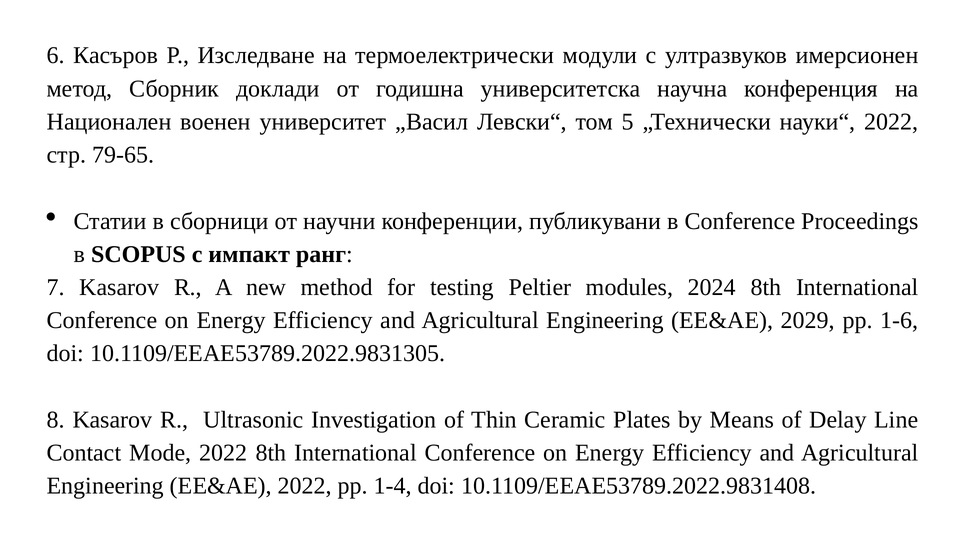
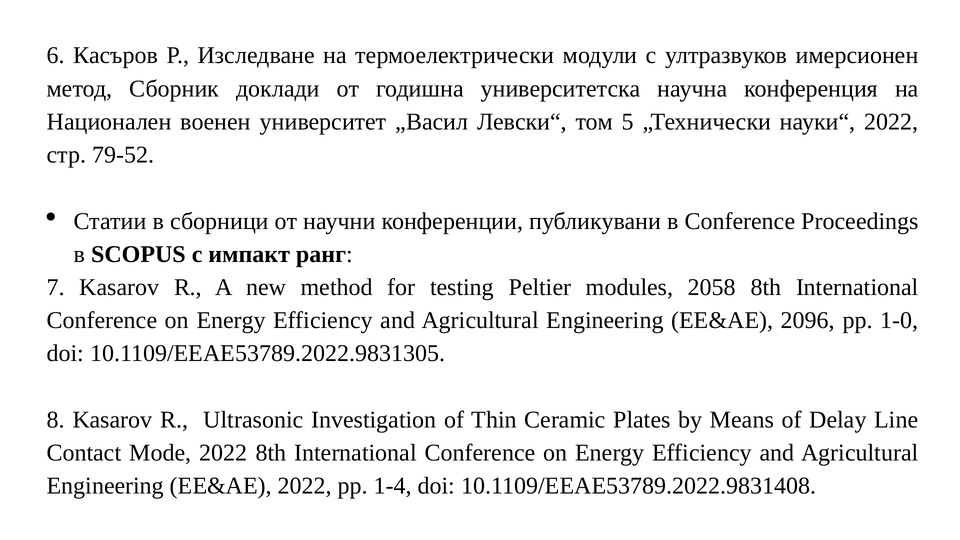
79-65: 79-65 -> 79-52 (123, 155)
2024: 2024 -> 2058 (712, 287)
2029: 2029 -> 2096 (808, 320)
1-6: 1-6 -> 1-0 (899, 320)
